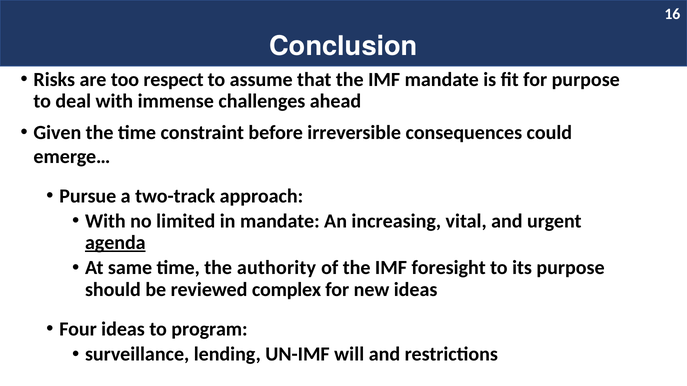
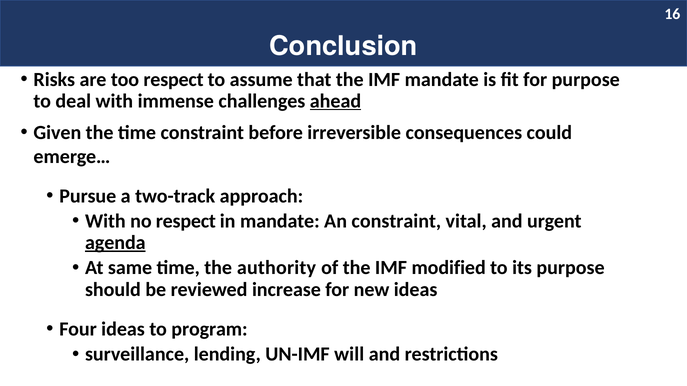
ahead underline: none -> present (335, 101)
no limited: limited -> respect (186, 221)
An increasing: increasing -> constraint (396, 221)
foresight: foresight -> modified (449, 268)
complex: complex -> increase (286, 290)
